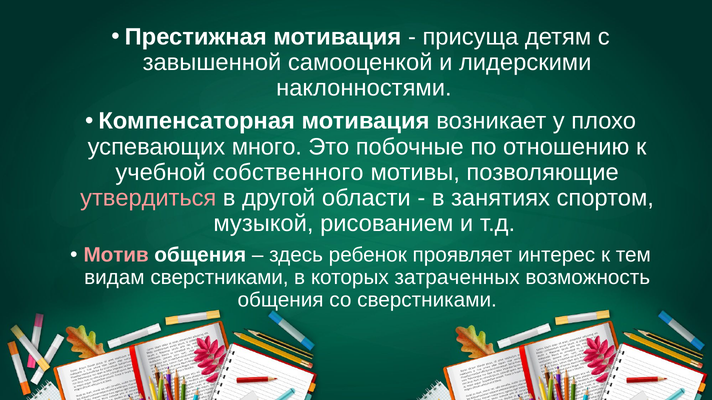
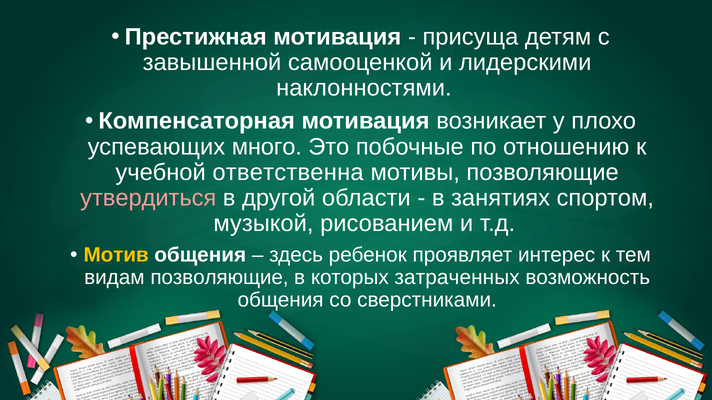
собственного: собственного -> ответственна (288, 173)
Мотив colour: pink -> yellow (116, 255)
видам сверстниками: сверстниками -> позволяющие (219, 278)
